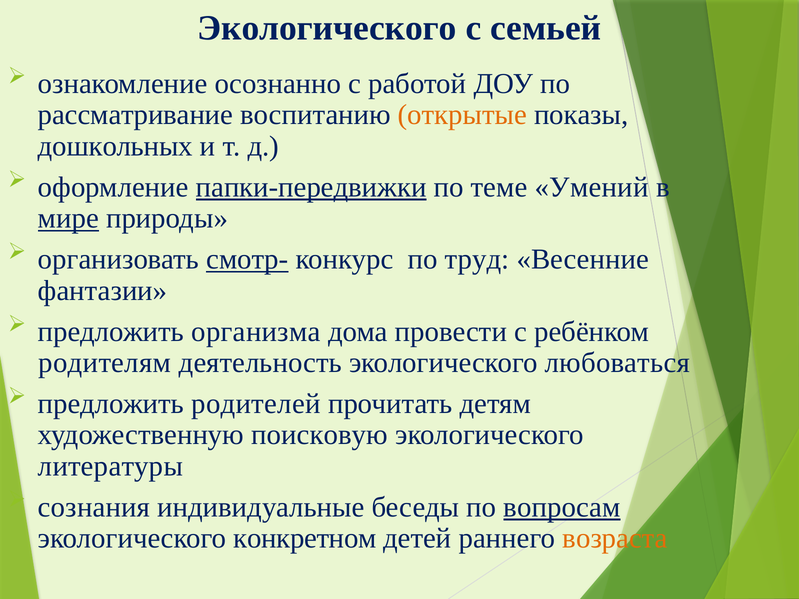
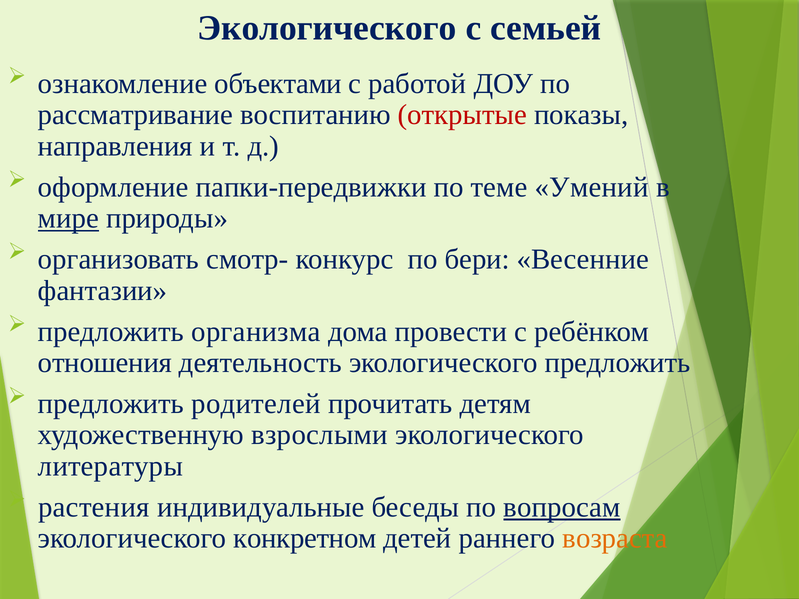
осознанно: осознанно -> объектами (278, 84)
открытые colour: orange -> red (462, 115)
дошкольных: дошкольных -> направления (115, 146)
папки-передвижки underline: present -> none (311, 187)
смотр- underline: present -> none (247, 259)
труд: труд -> бери (477, 259)
родителям: родителям -> отношения (105, 363)
экологического любоваться: любоваться -> предложить (618, 363)
поисковую: поисковую -> взрослыми (319, 435)
сознания: сознания -> растения (94, 507)
